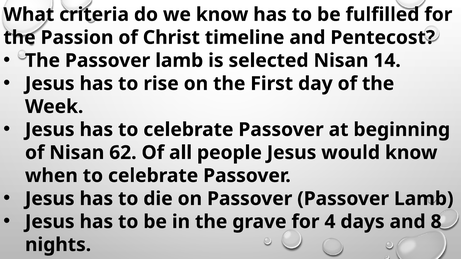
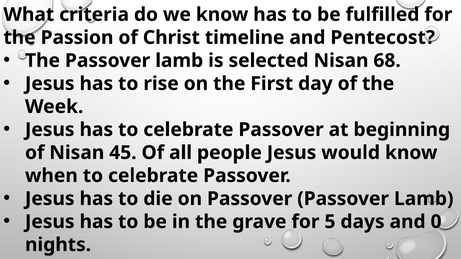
14: 14 -> 68 (387, 61)
62: 62 -> 45 (123, 153)
4: 4 -> 5 (330, 222)
8: 8 -> 0 (436, 222)
